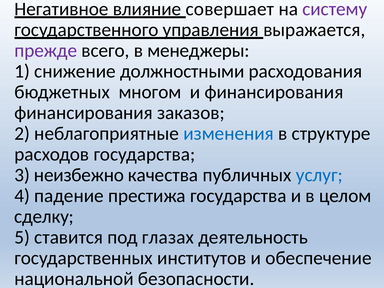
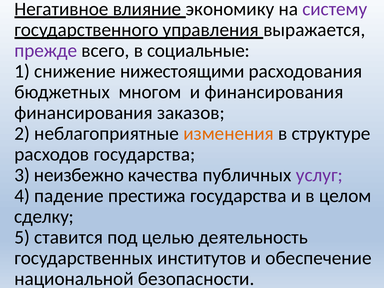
совершает: совершает -> экономику (230, 9)
менеджеры: менеджеры -> социальные (198, 51)
должностными: должностными -> нижестоящими (182, 71)
изменения colour: blue -> orange (229, 133)
услуг colour: blue -> purple (319, 175)
глазах: глазах -> целью (168, 237)
